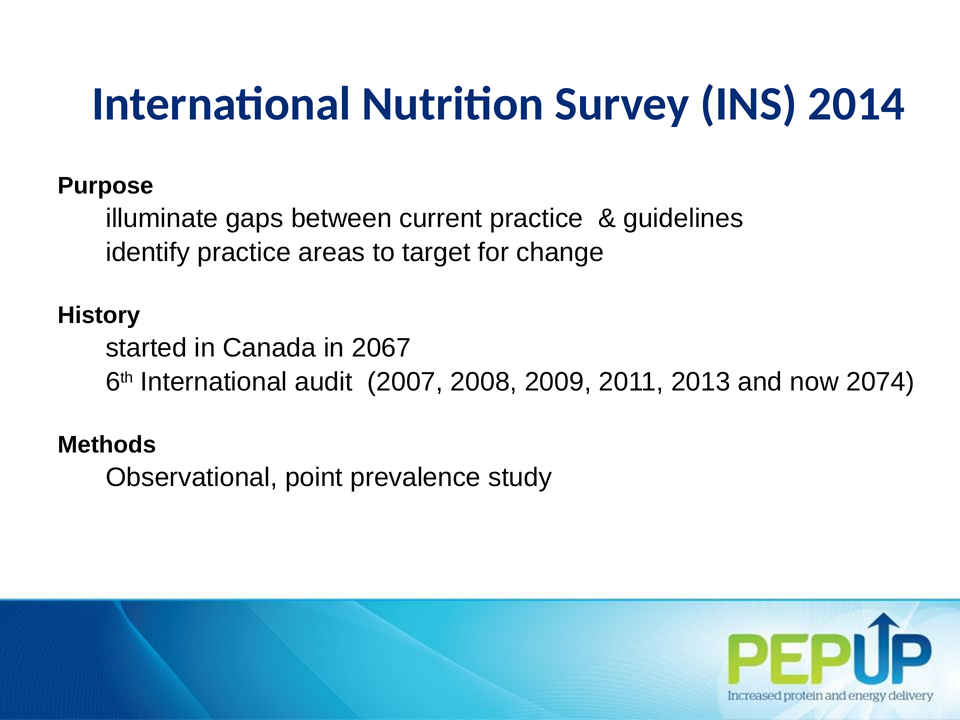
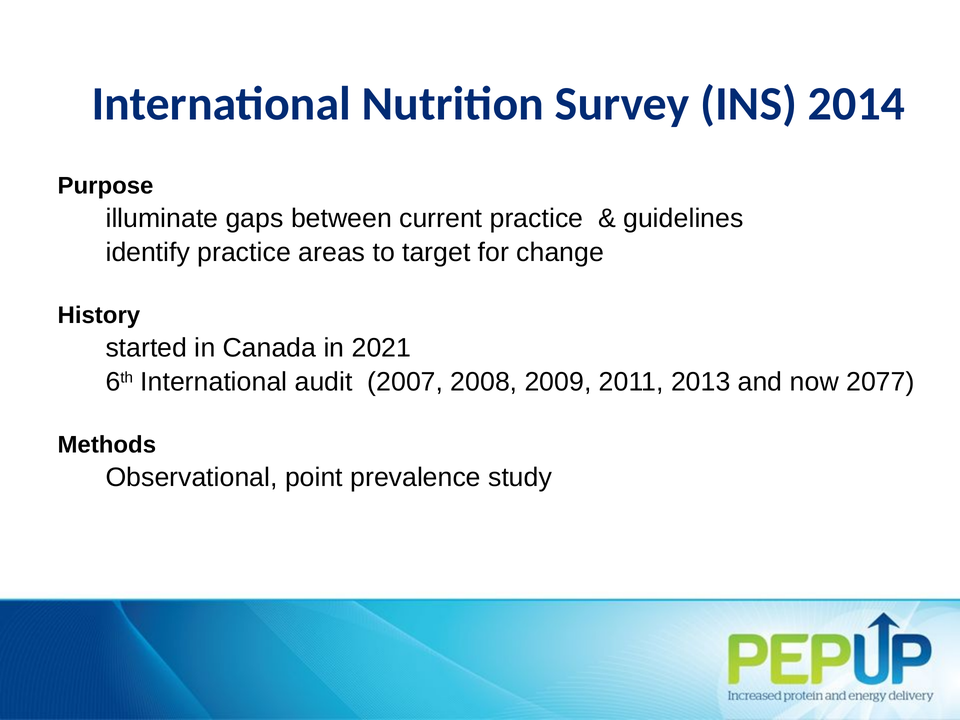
2067: 2067 -> 2021 (381, 348)
2074: 2074 -> 2077 (880, 382)
